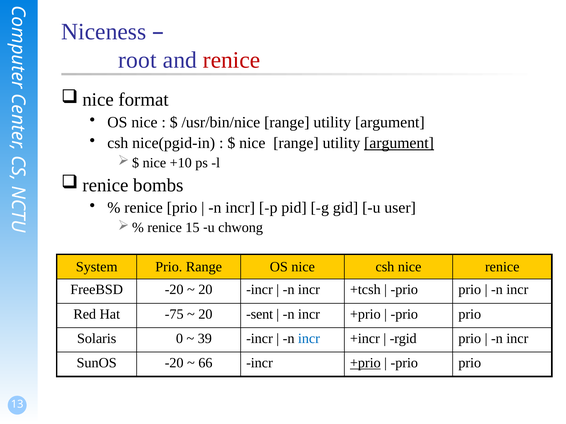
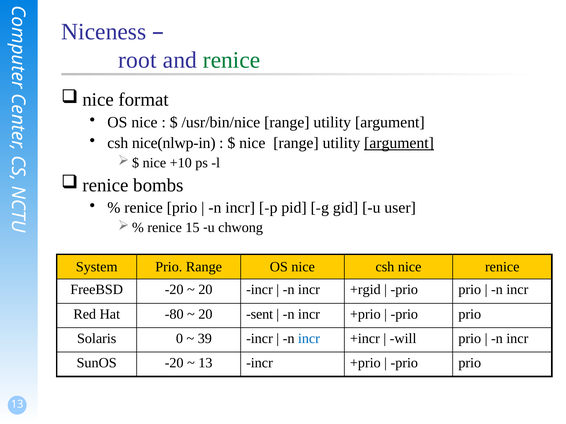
renice colour: red -> green (232, 60)
nice(pgid-in: nice(pgid-in -> nice(nlwp-in (174, 143)
+tcsh: +tcsh -> +rgid (365, 290)
-75: -75 -> -80 (174, 314)
rgid: rgid -> will (403, 339)
66: 66 -> 13 (205, 363)
+prio underline: present -> none (365, 363)
